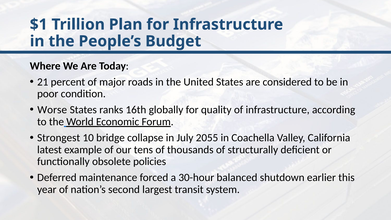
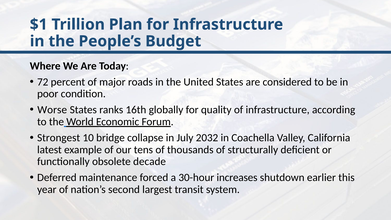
21: 21 -> 72 (43, 82)
2055: 2055 -> 2032 (207, 138)
policies: policies -> decade (150, 162)
balanced: balanced -> increases (237, 177)
